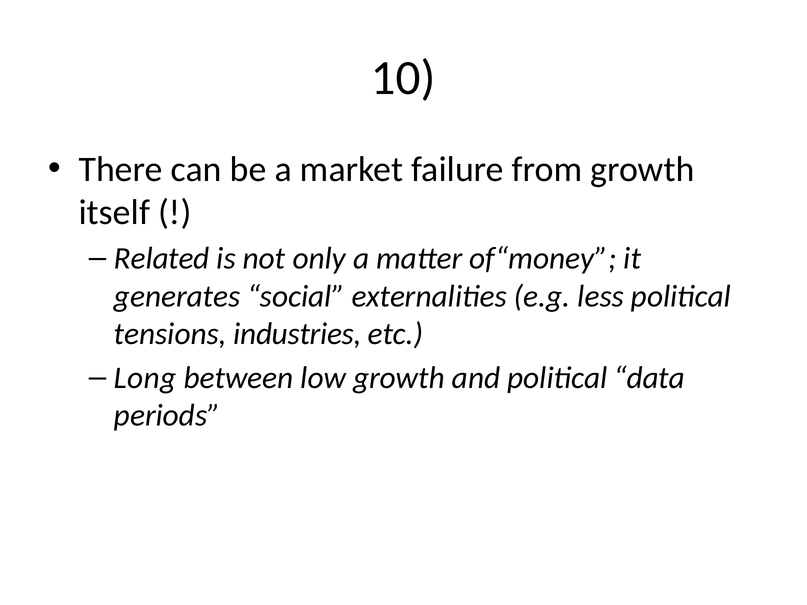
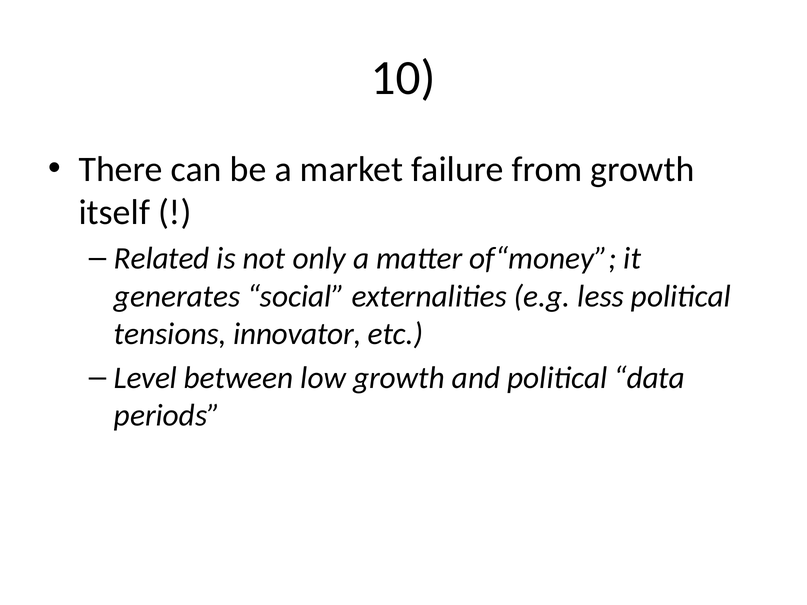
industries: industries -> innovator (297, 334)
Long: Long -> Level (145, 378)
